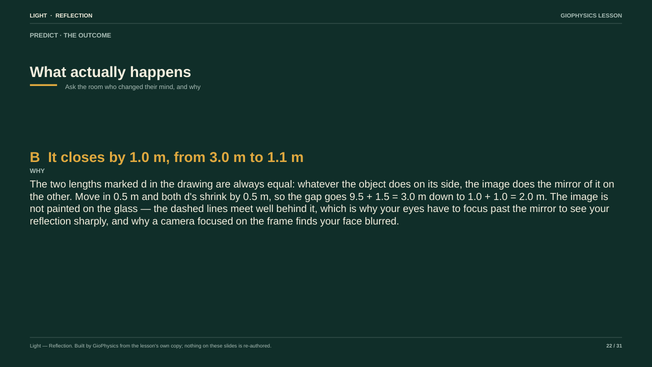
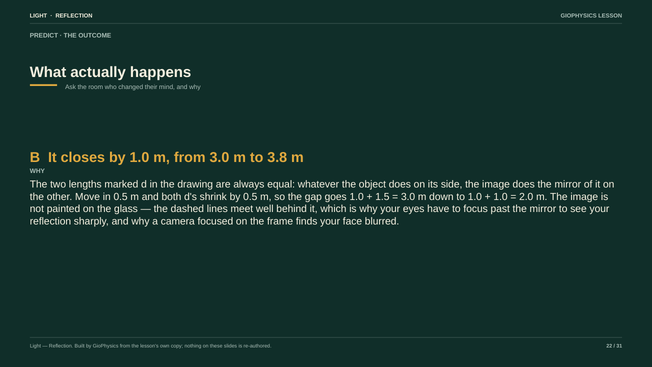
1.1: 1.1 -> 3.8 (277, 158)
goes 9.5: 9.5 -> 1.0 (357, 197)
